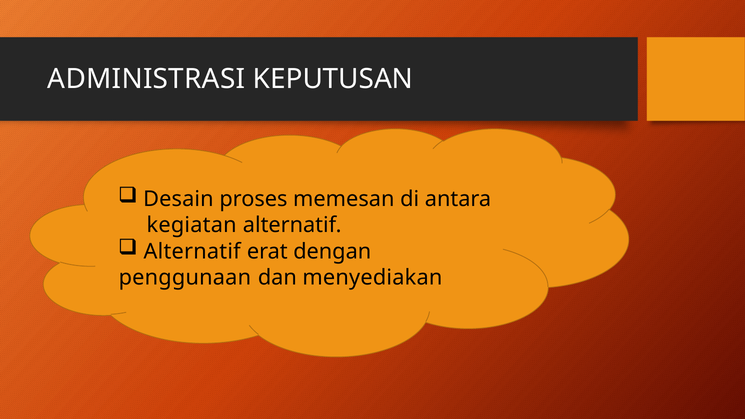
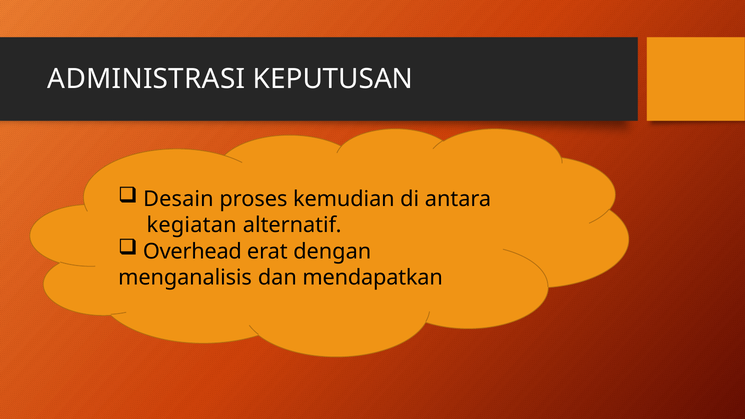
memesan: memesan -> kemudian (344, 199)
Alternatif: Alternatif -> Overhead (192, 251)
penggunaan: penggunaan -> menganalisis (185, 277)
menyediakan: menyediakan -> mendapatkan (373, 277)
